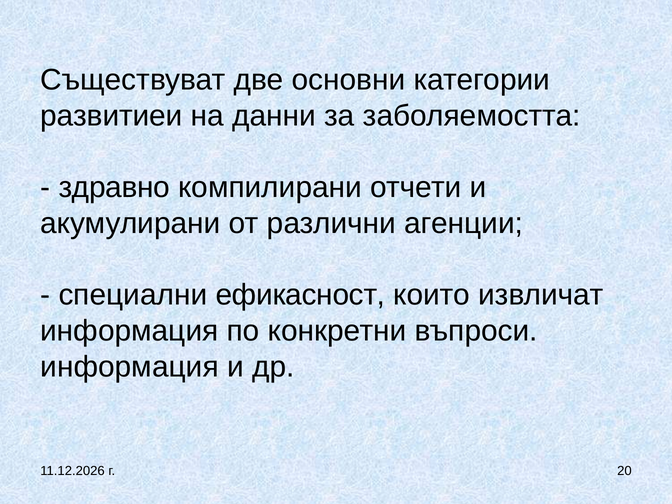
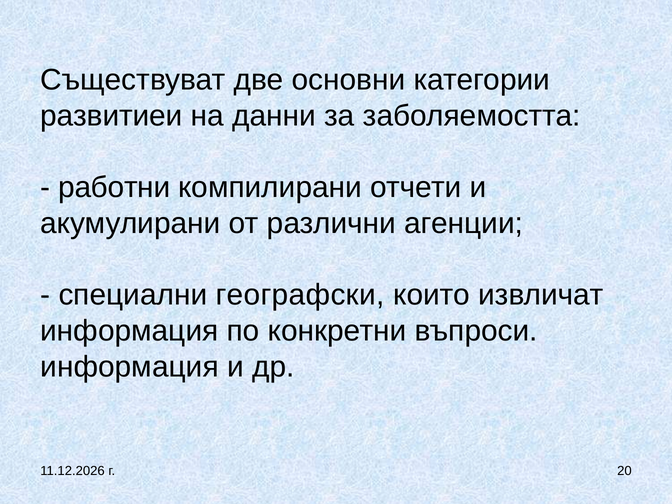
здравно: здравно -> работни (114, 188)
ефикасност: ефикасност -> географски (300, 295)
